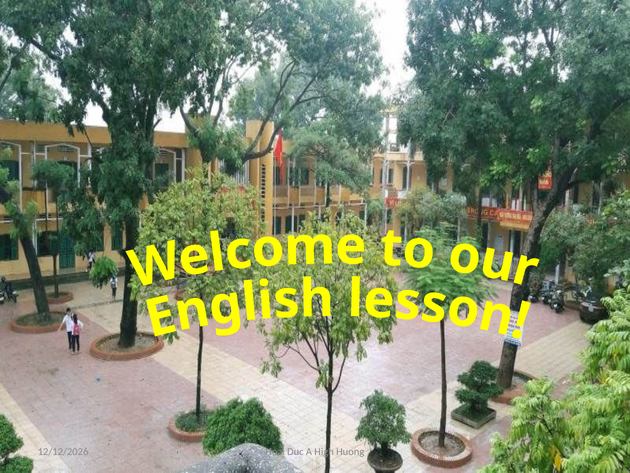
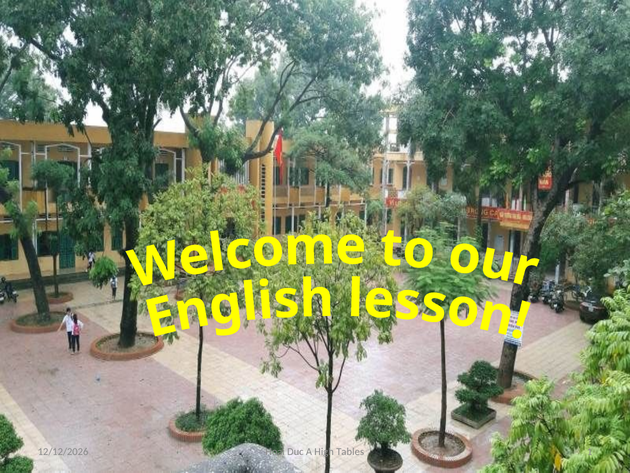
Huong: Huong -> Tables (350, 451)
